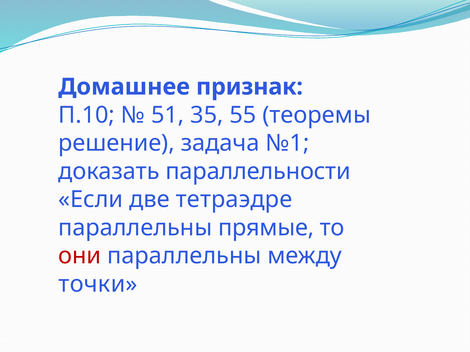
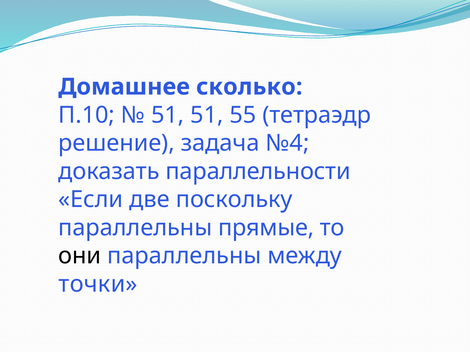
признак: признак -> сколько (249, 87)
51 35: 35 -> 51 (207, 115)
теоремы: теоремы -> тетраэдр (317, 115)
№1: №1 -> №4 (287, 143)
тетраэдре: тетраэдре -> поскольку (234, 200)
они colour: red -> black (80, 256)
